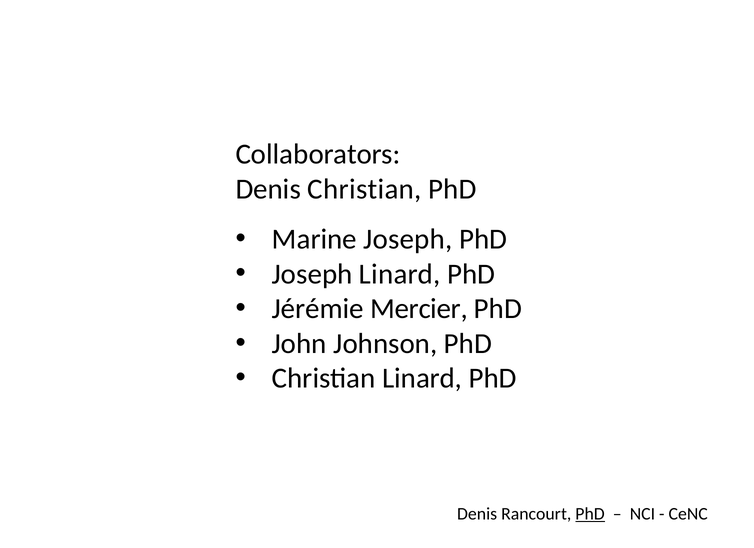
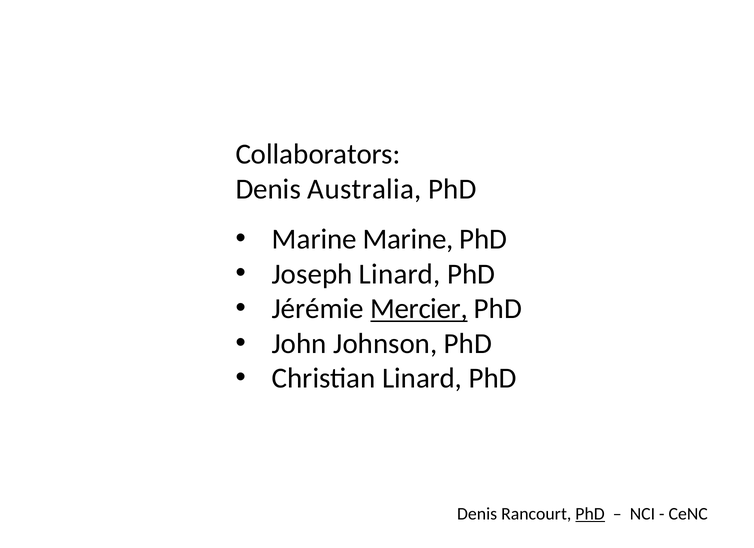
Denis Christian: Christian -> Australia (364, 189)
Marine Joseph: Joseph -> Marine (408, 239)
Mercier underline: none -> present (419, 309)
